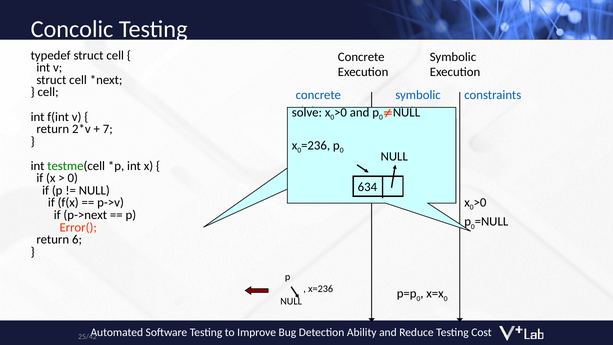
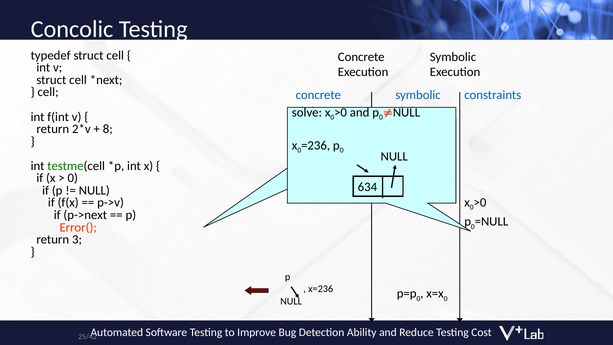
7: 7 -> 8 (108, 129)
6: 6 -> 3 (77, 239)
